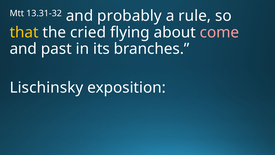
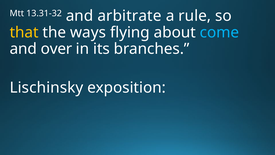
probably: probably -> arbitrate (129, 16)
cried: cried -> ways (88, 32)
come colour: pink -> light blue (219, 32)
past: past -> over (56, 49)
